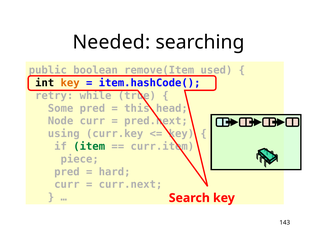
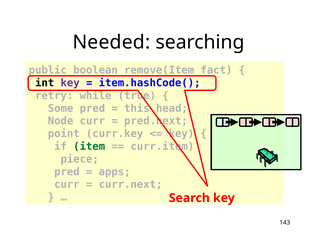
used: used -> fact (216, 70)
key colour: orange -> purple (70, 83)
using: using -> point (64, 134)
hard: hard -> apps (115, 172)
